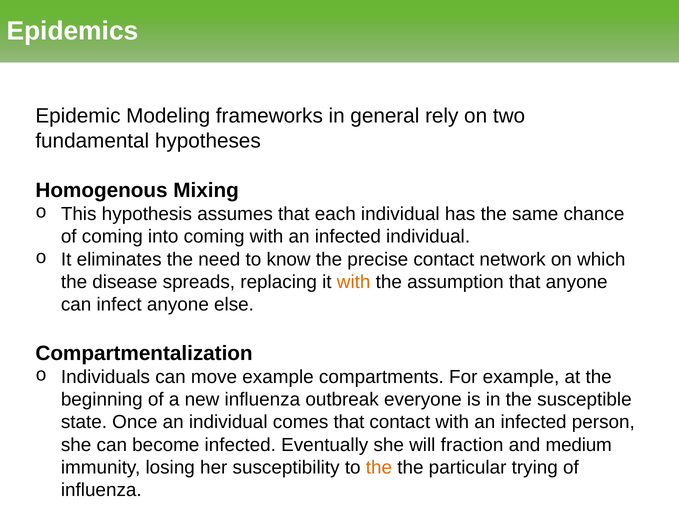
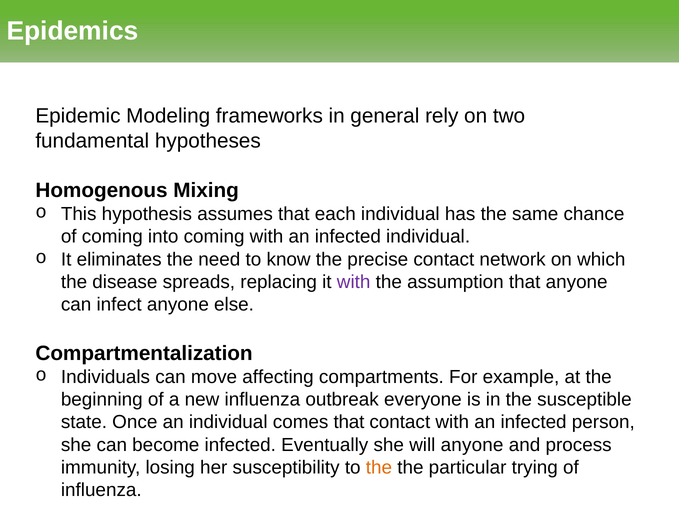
with colour: orange -> purple (354, 282)
move example: example -> affecting (278, 377)
will fraction: fraction -> anyone (472, 445)
medium: medium -> process (579, 445)
